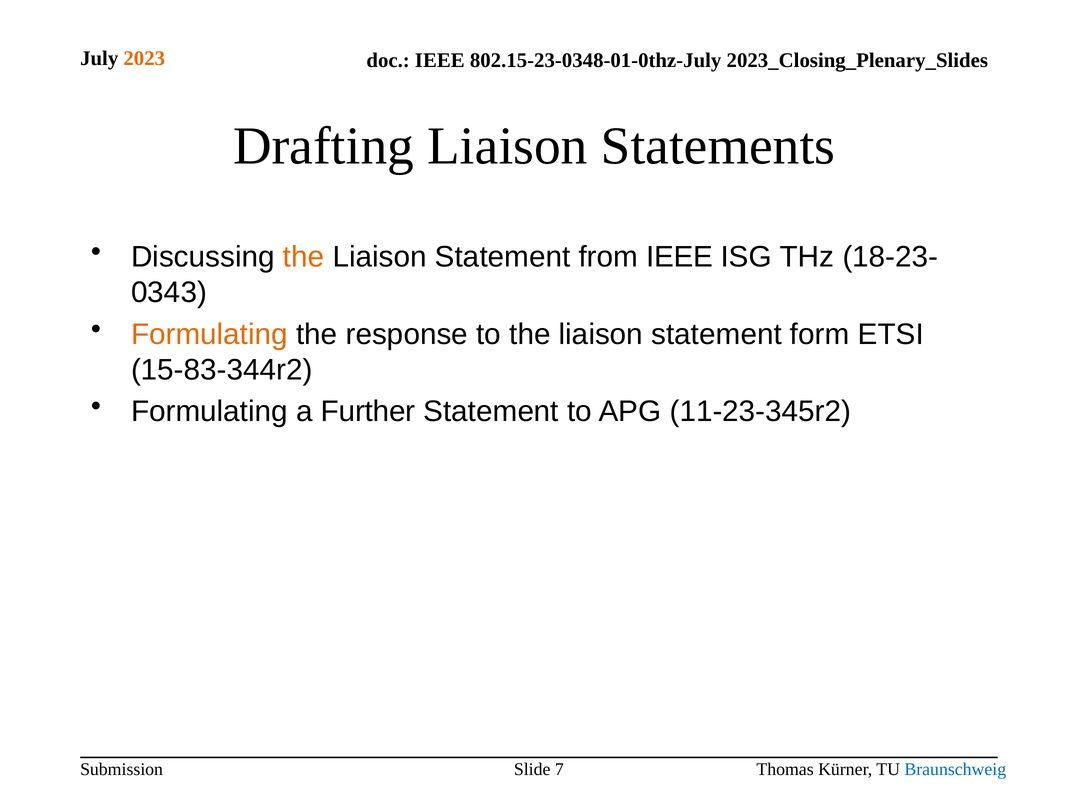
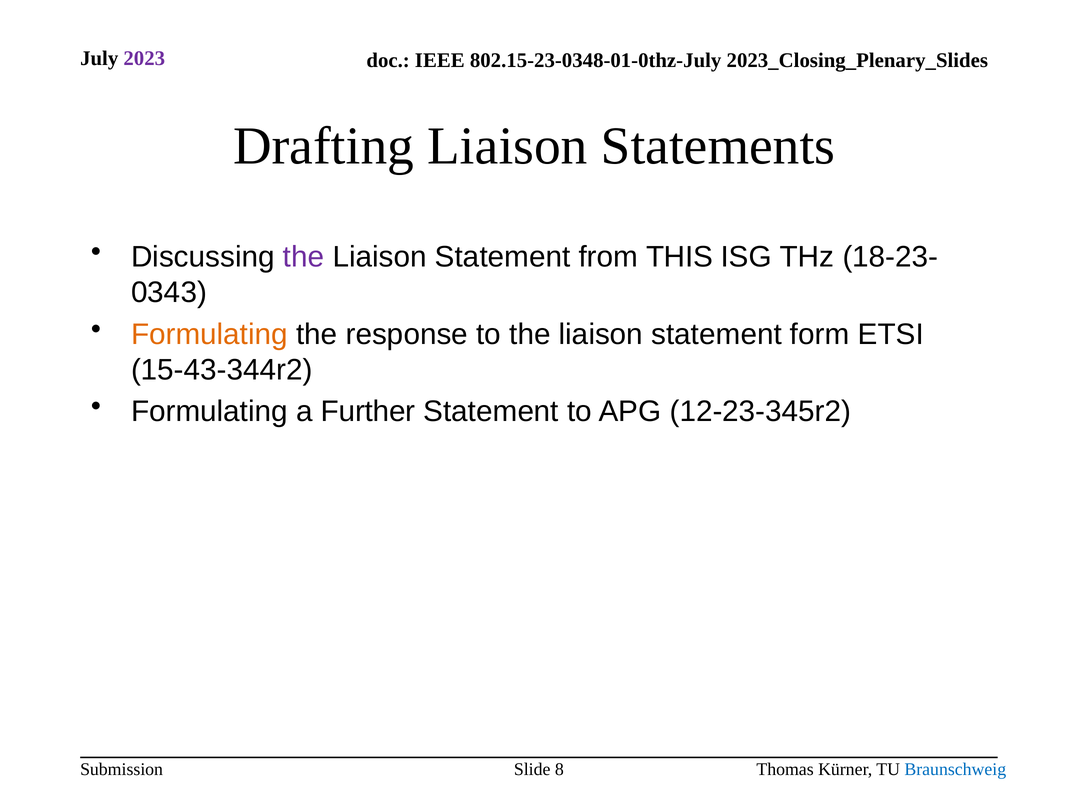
2023 colour: orange -> purple (144, 58)
the colour: orange -> purple (304, 257)
from IEEE: IEEE -> THIS (680, 257)
15-83-344r2: 15-83-344r2 -> 15-43-344r2 (222, 370)
11-23-345r2: 11-23-345r2 -> 12-23-345r2 (760, 411)
7: 7 -> 8 (559, 769)
